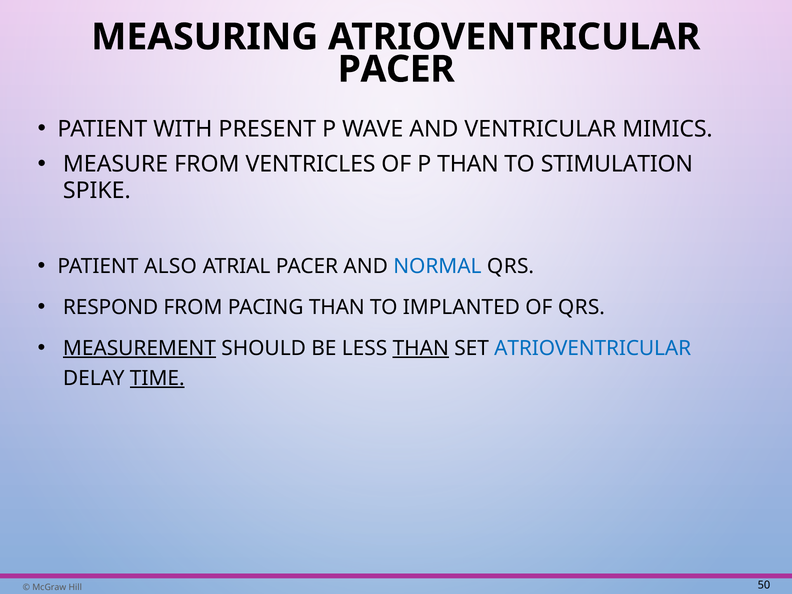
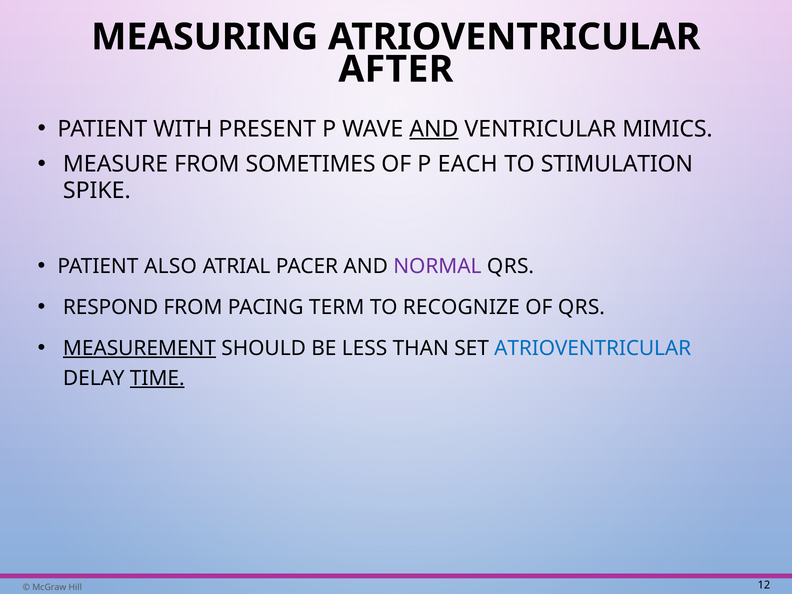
PACER: PACER -> AFTER (396, 69)
AND underline: none -> present (434, 129)
VENTRICLES: VENTRICLES -> SOMETIMES (311, 164)
P THAN: THAN -> EACH (468, 164)
NORMAL colour: blue -> purple (437, 266)
PACING THAN: THAN -> TERM (337, 307)
IMPLANTED: IMPLANTED -> RECOGNIZE (461, 307)
THAN underline: present -> none (421, 348)
50: 50 -> 12 (764, 585)
